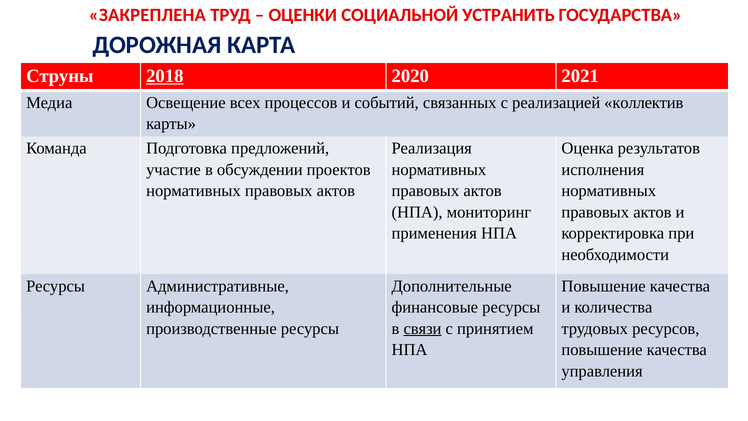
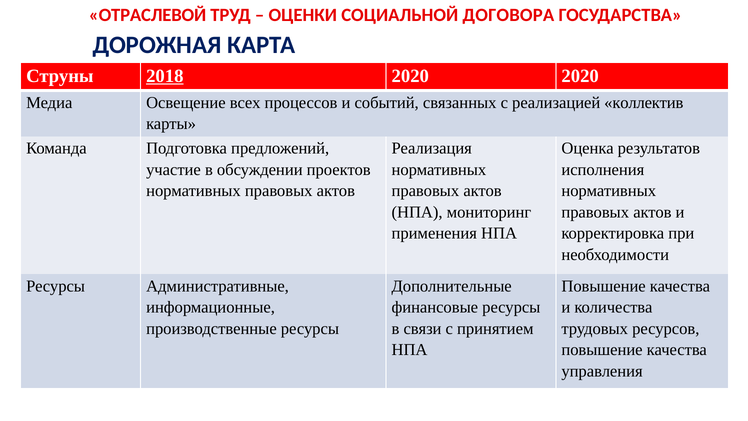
ЗАКРЕПЛЕНА: ЗАКРЕПЛЕНА -> ОТРАСЛЕВОЙ (147, 15)
УСТРАНИТЬ: УСТРАНИТЬ -> ДОГОВОРА (508, 15)
2020 2021: 2021 -> 2020 (580, 76)
связи underline: present -> none (423, 328)
